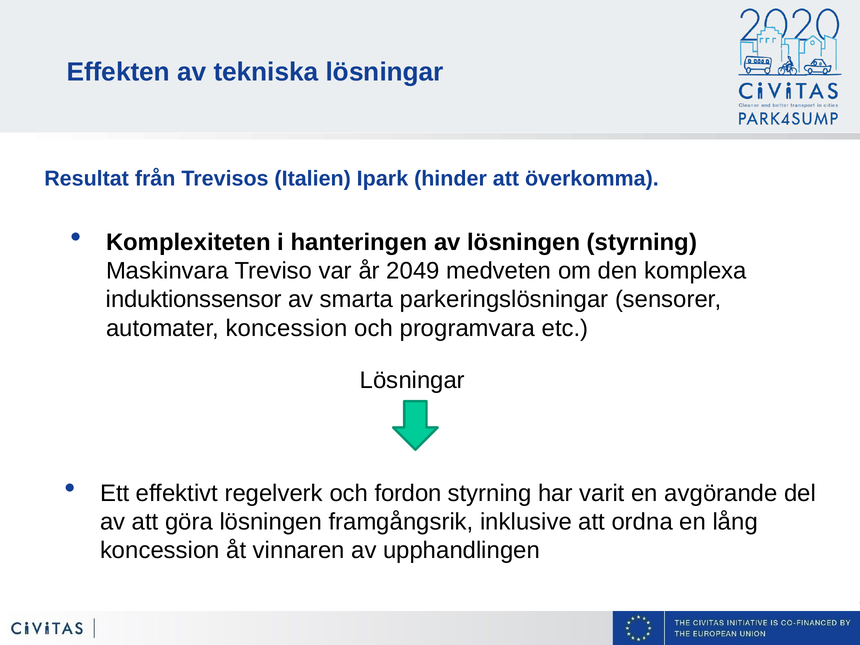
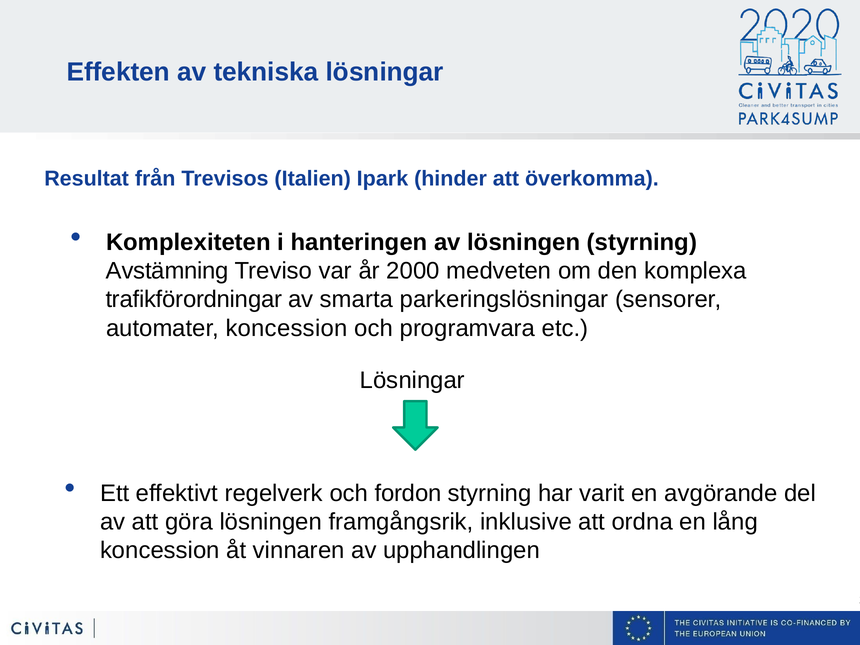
Maskinvara: Maskinvara -> Avstämning (167, 271)
2049: 2049 -> 2000 (413, 271)
induktionssensor: induktionssensor -> trafikförordningar (194, 300)
